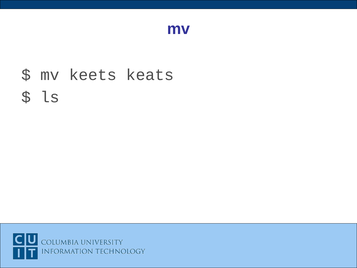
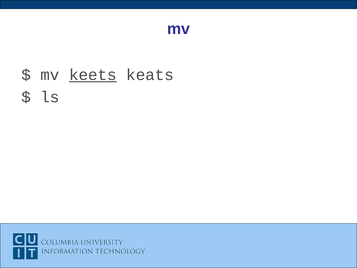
keets underline: none -> present (93, 75)
